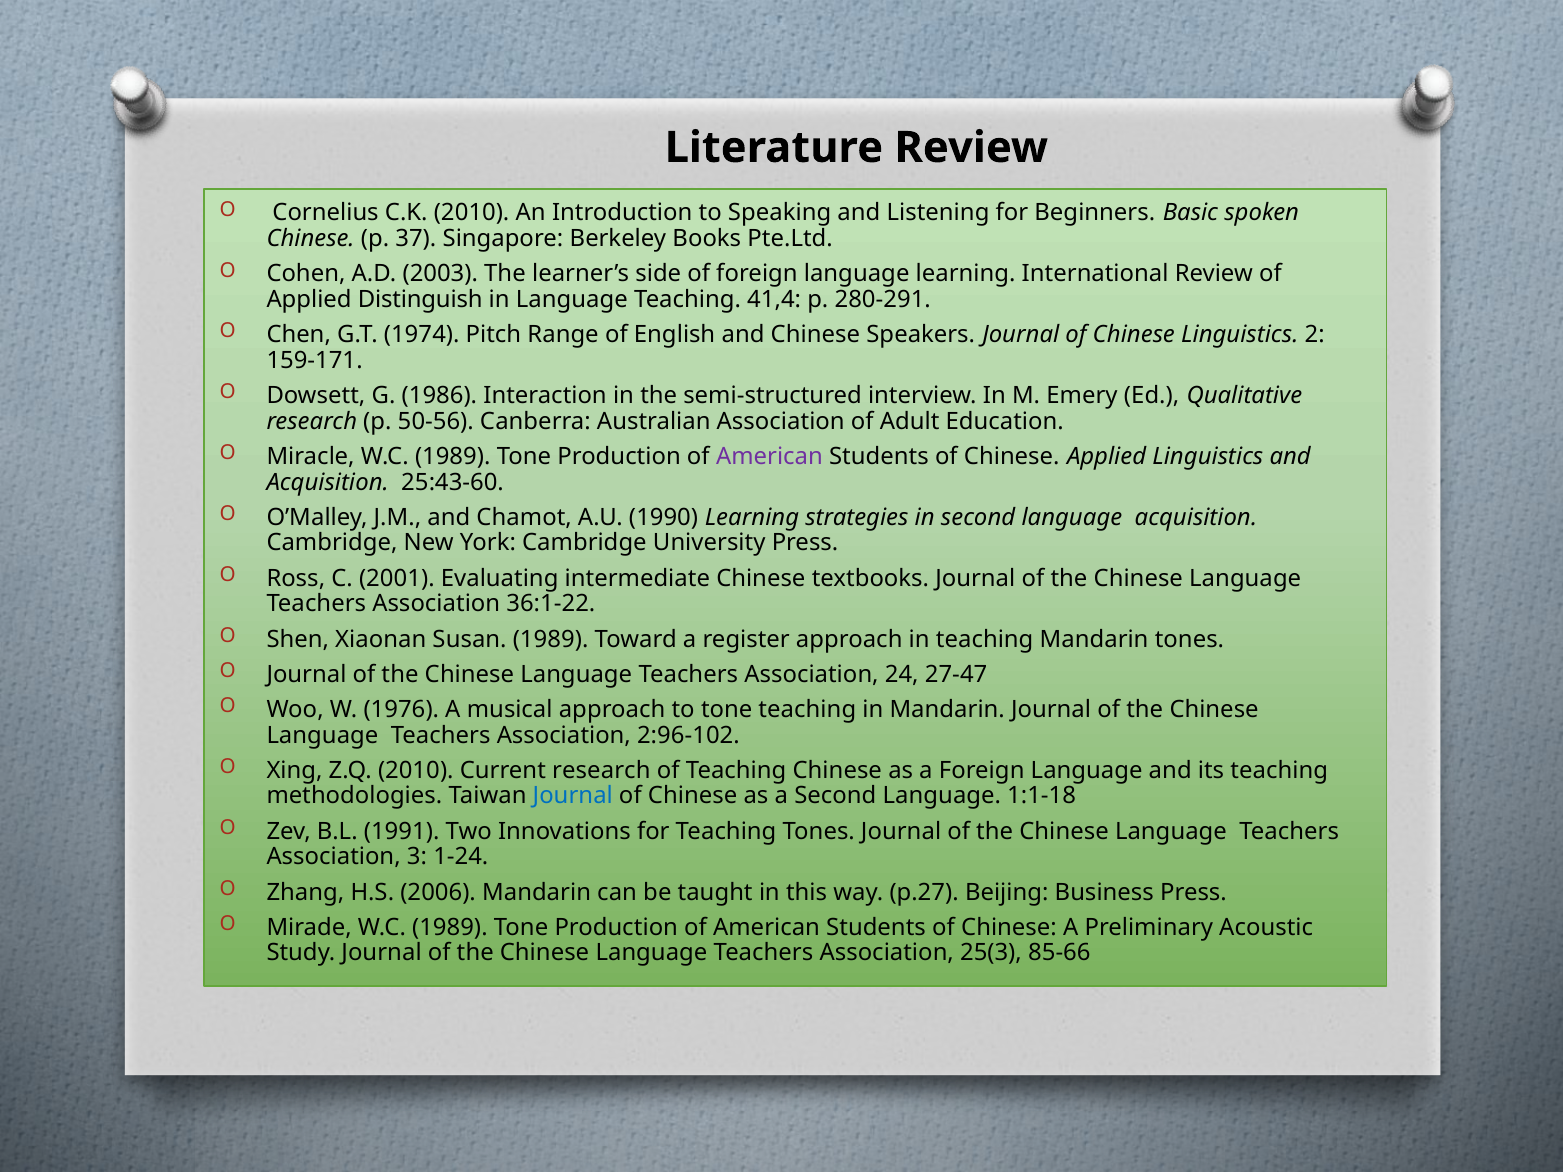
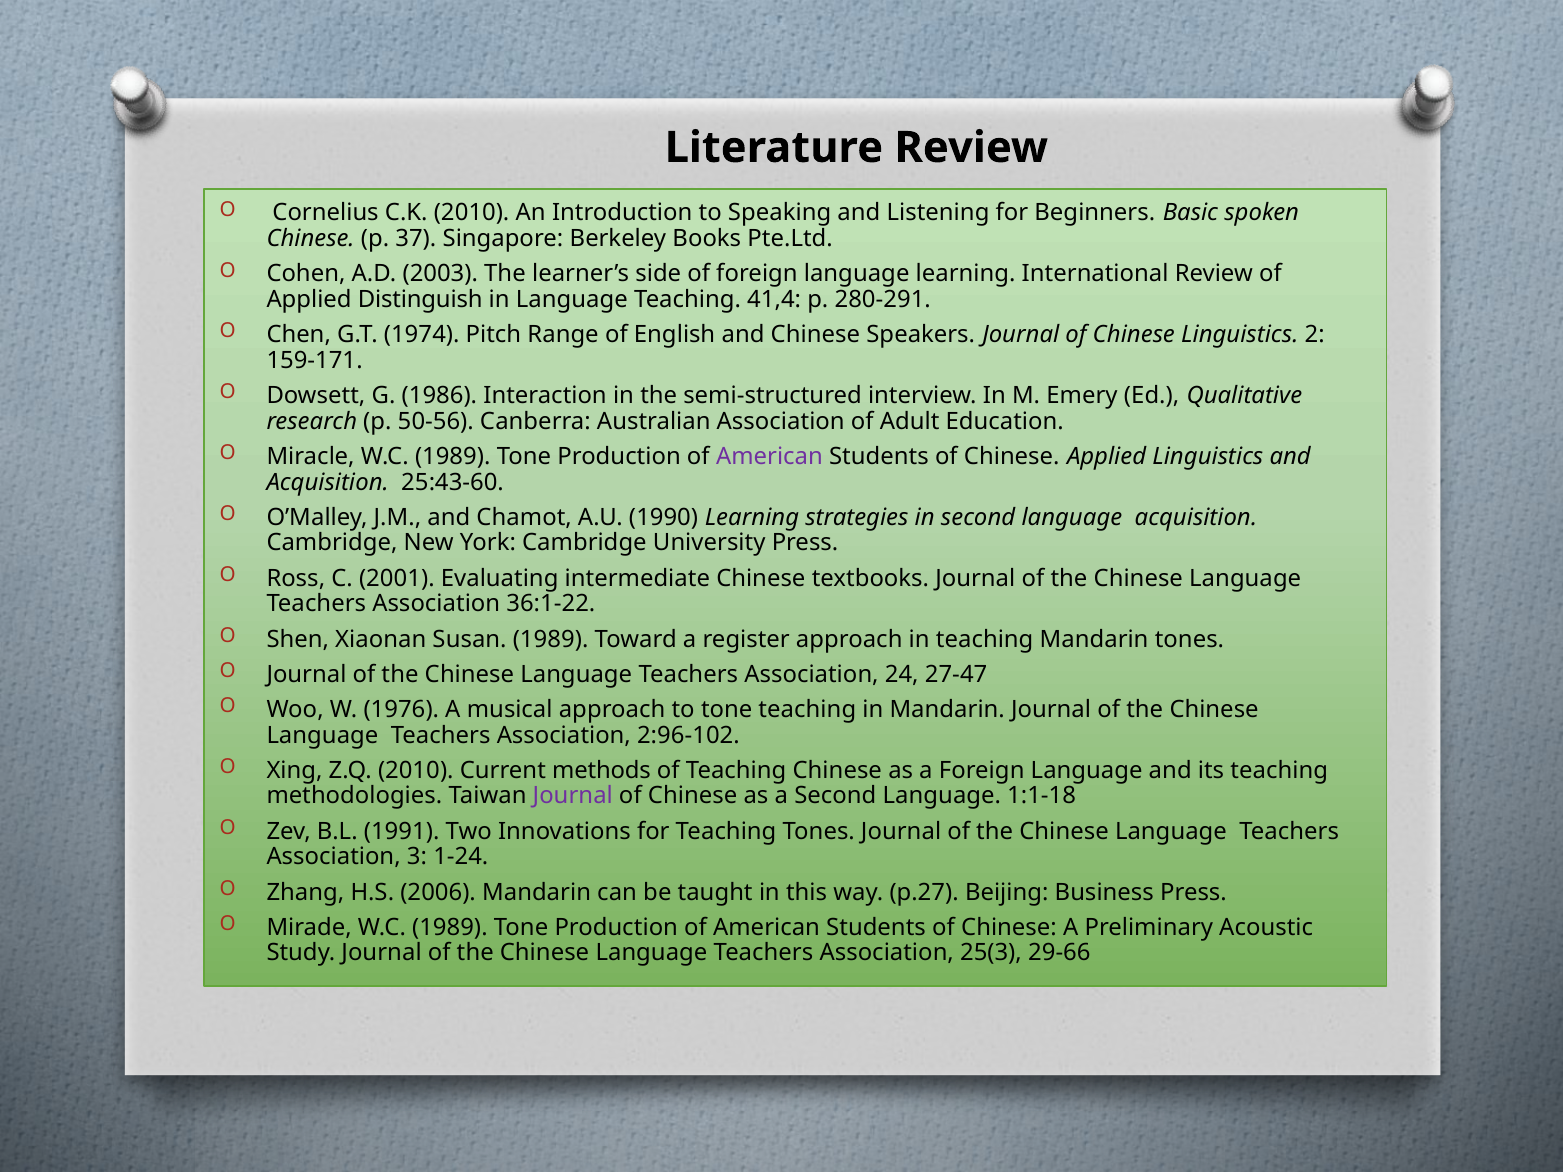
Current research: research -> methods (601, 770)
Journal colour: blue -> purple (573, 796)
85-66: 85-66 -> 29-66 (1059, 953)
